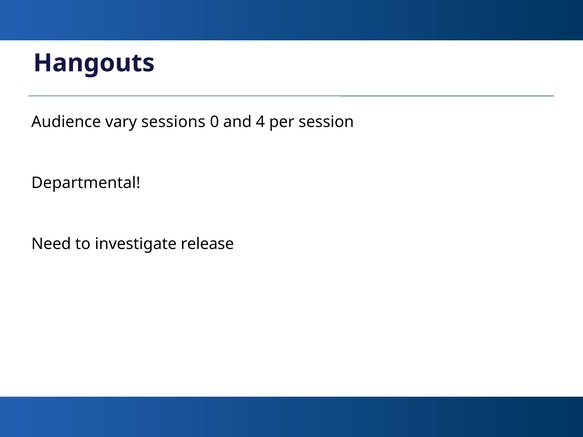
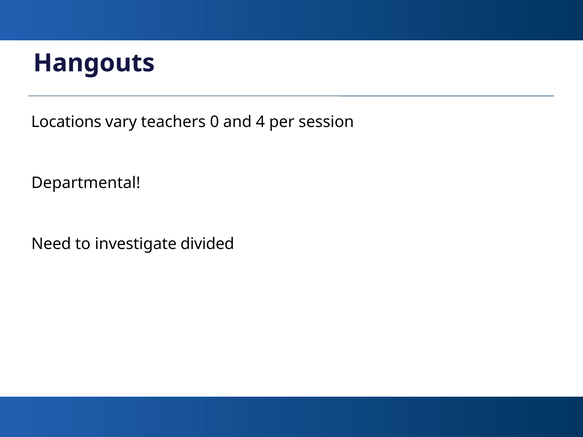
Audience: Audience -> Locations (66, 122)
sessions: sessions -> teachers (173, 122)
release: release -> divided (207, 244)
